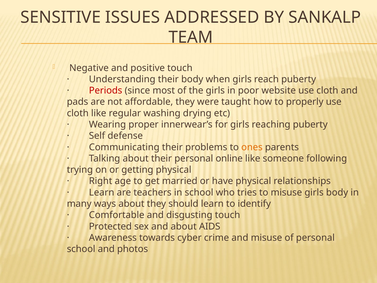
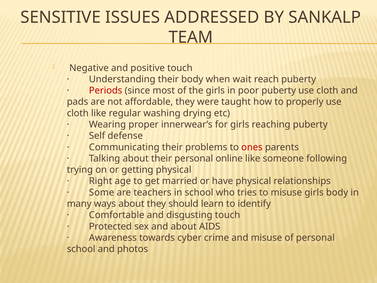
when girls: girls -> wait (242, 79)
poor website: website -> puberty (279, 90)
ones colour: orange -> red (252, 147)
Learn: Learn -> Some (102, 192)
